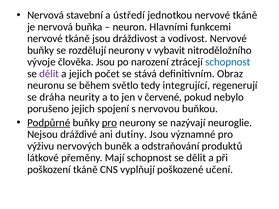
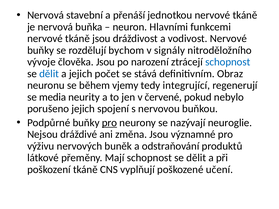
ústředí: ústředí -> přenáší (129, 15)
rozdělují neurony: neurony -> bychom (126, 50)
vybavit: vybavit -> signály (170, 50)
dělit colour: purple -> blue (49, 74)
světlo: světlo -> vjemy (125, 85)
dráha: dráha -> media (53, 97)
Podpůrné underline: present -> none (49, 123)
dutiny: dutiny -> změna (131, 135)
